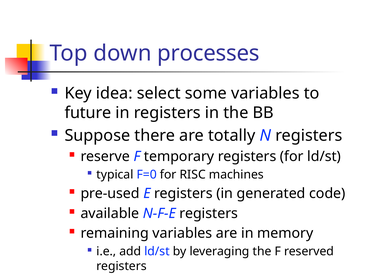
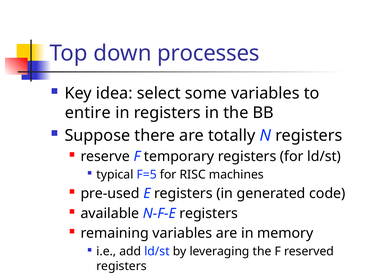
future: future -> entire (88, 113)
F=0: F=0 -> F=5 (147, 175)
